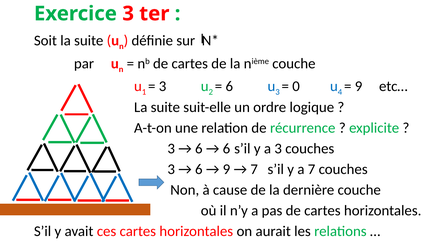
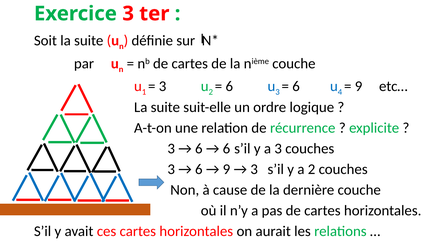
0: 0 -> 6 (296, 86)
7: 7 -> 3 (254, 170)
a 7: 7 -> 2 (312, 170)
